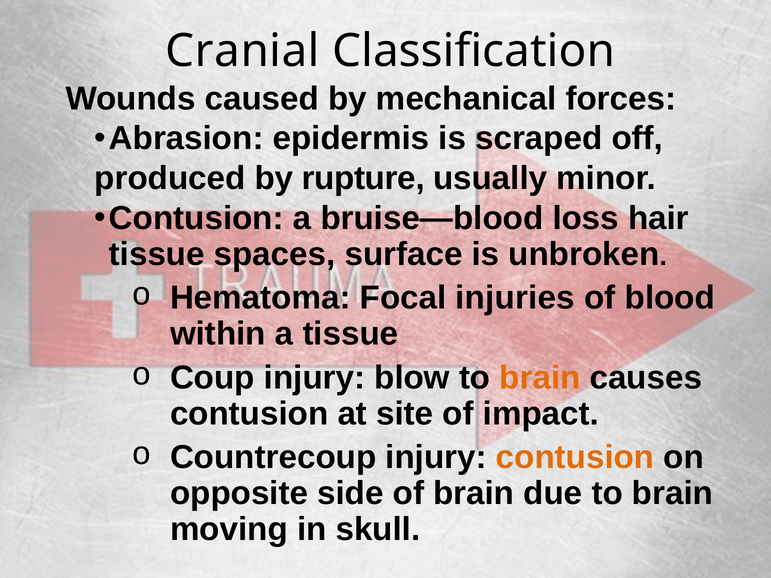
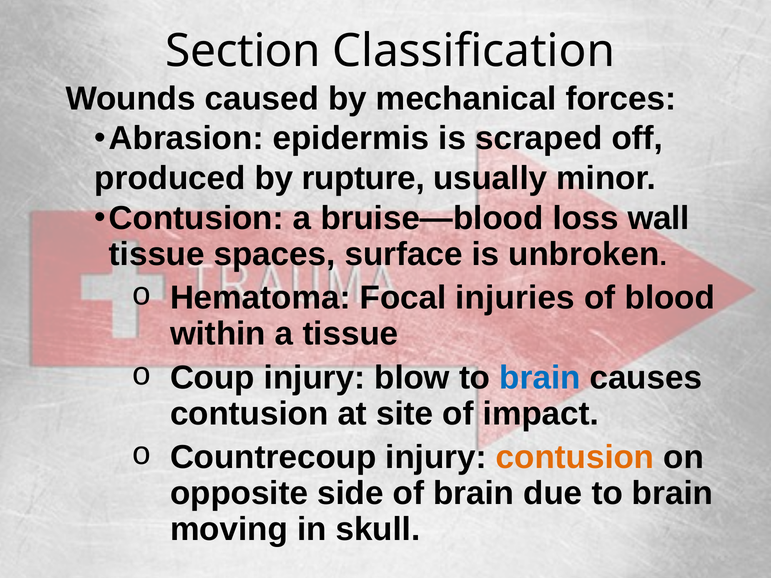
Cranial: Cranial -> Section (243, 51)
hair: hair -> wall (659, 218)
brain colour: orange -> blue (540, 378)
